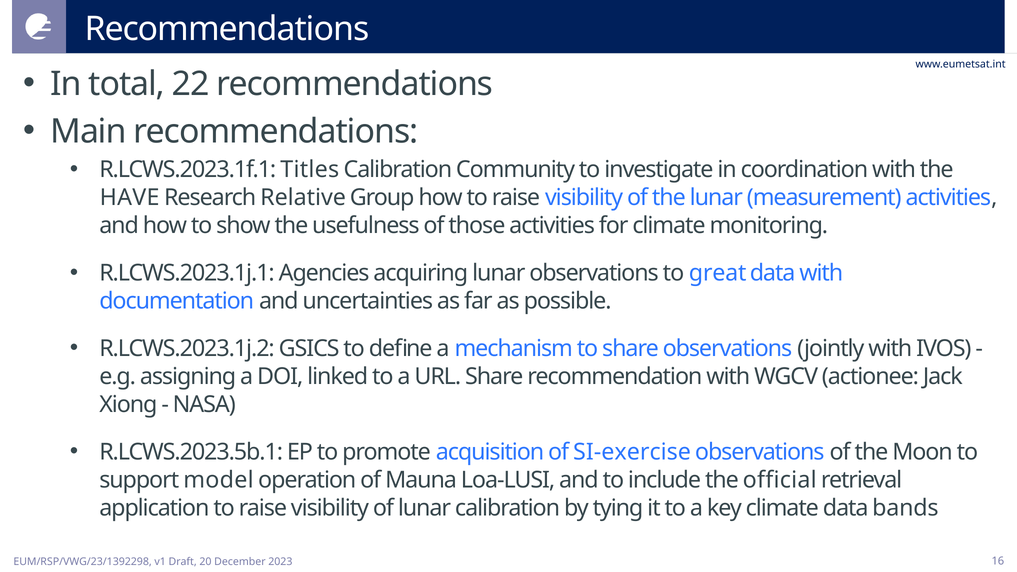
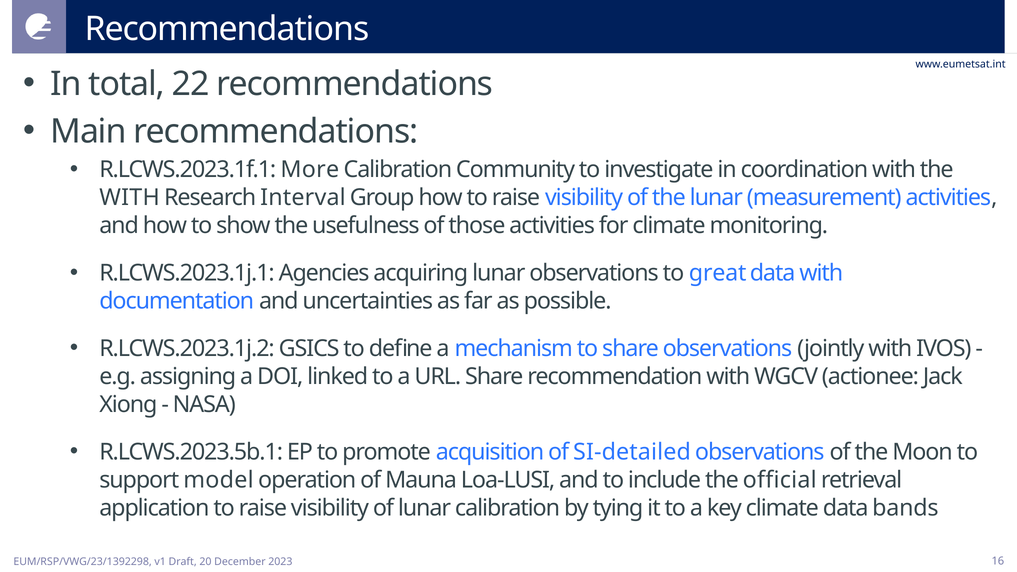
Titles: Titles -> More (310, 170)
HAVE: HAVE -> WITH (130, 198)
Relative: Relative -> Interval (303, 198)
SI-exercise: SI-exercise -> SI-detailed (632, 452)
